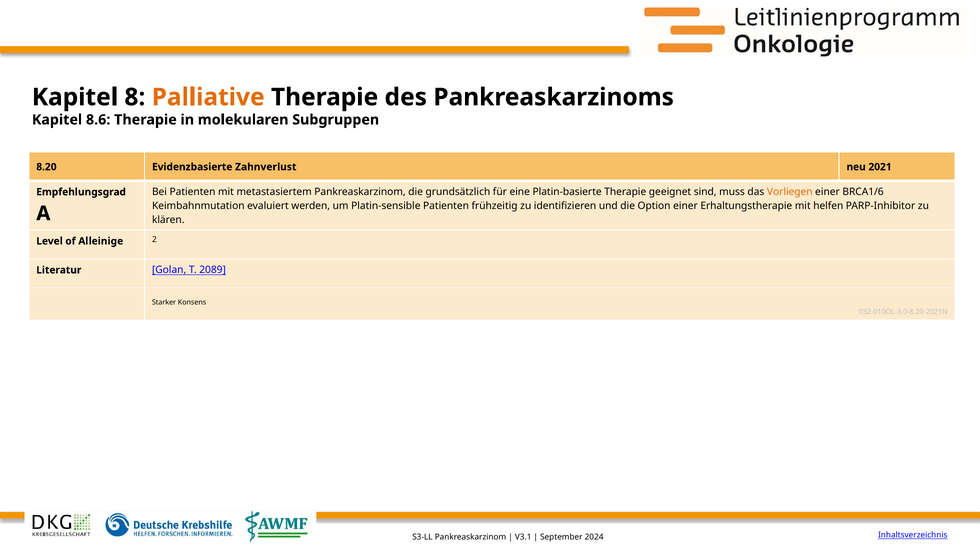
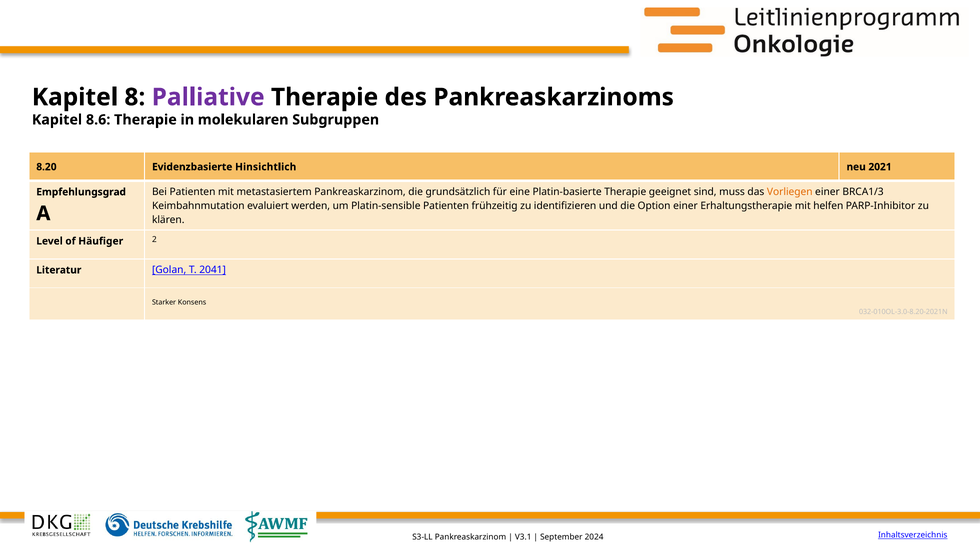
Palliative colour: orange -> purple (208, 97)
Zahnverlust: Zahnverlust -> Hinsichtlich (266, 167)
BRCA1/6: BRCA1/6 -> BRCA1/3 (863, 192)
Alleinige: Alleinige -> Häufiger (101, 241)
2089: 2089 -> 2041 (213, 270)
